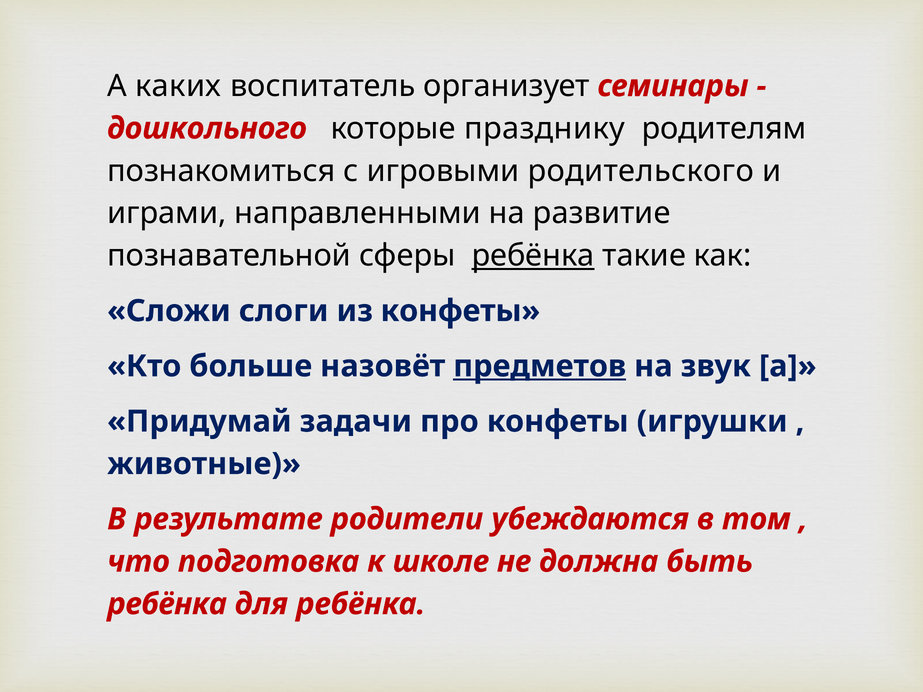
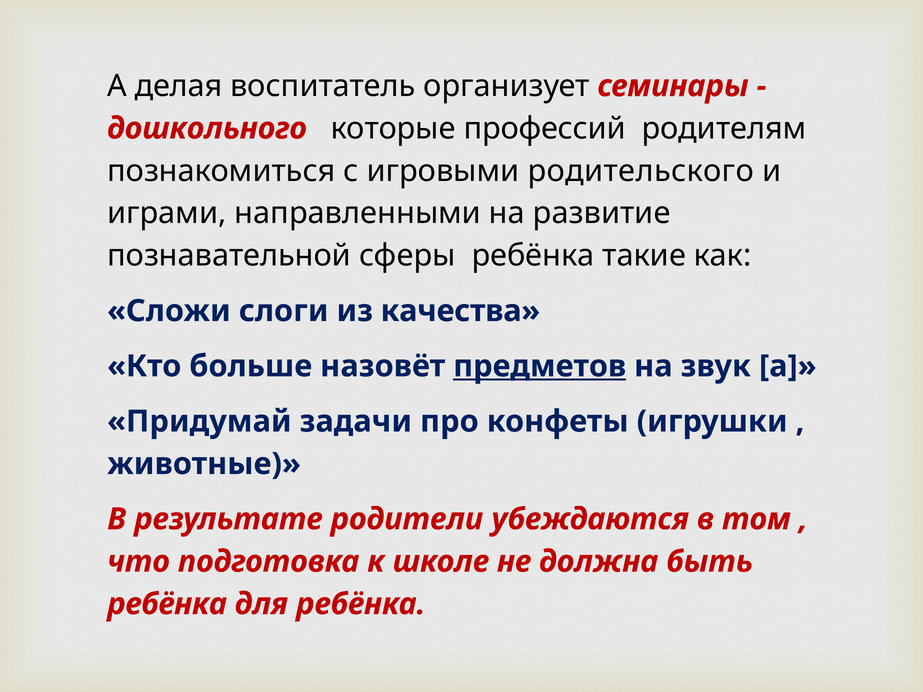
каких: каких -> делая (178, 86)
празднику: празднику -> профессий (545, 128)
ребёнка underline: present -> none (533, 256)
из конфеты: конфеты -> качества (460, 311)
